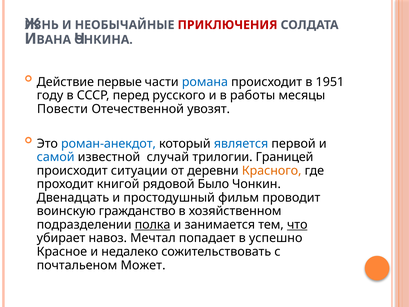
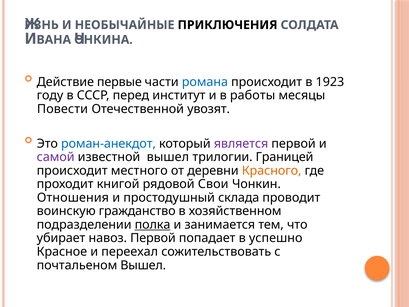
ПРИКЛЮЧЕНИЯ colour: red -> black (228, 25)
1951: 1951 -> 1923 (330, 82)
русского: русского -> институт (179, 95)
является colour: blue -> purple (241, 144)
самой colour: blue -> purple (56, 157)
известной случай: случай -> вышел (168, 157)
ситуации: ситуации -> местного (139, 171)
Было: Было -> Свои (213, 184)
Двенадцать: Двенадцать -> Отношения (73, 198)
фильм: фильм -> склада (239, 198)
что underline: present -> none (297, 225)
навоз Мечтал: Мечтал -> Первой (153, 238)
недалеко: недалеко -> переехал (130, 252)
почтальеном Может: Может -> Вышел (143, 265)
